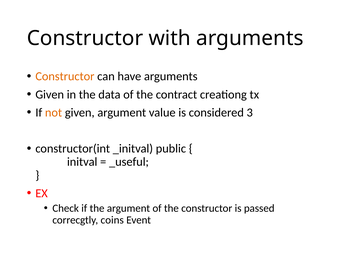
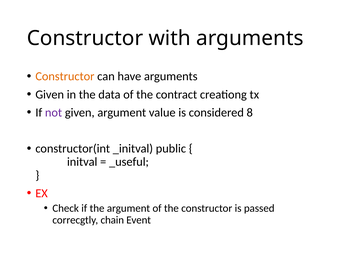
not colour: orange -> purple (54, 112)
3: 3 -> 8 (250, 112)
coins: coins -> chain (112, 220)
